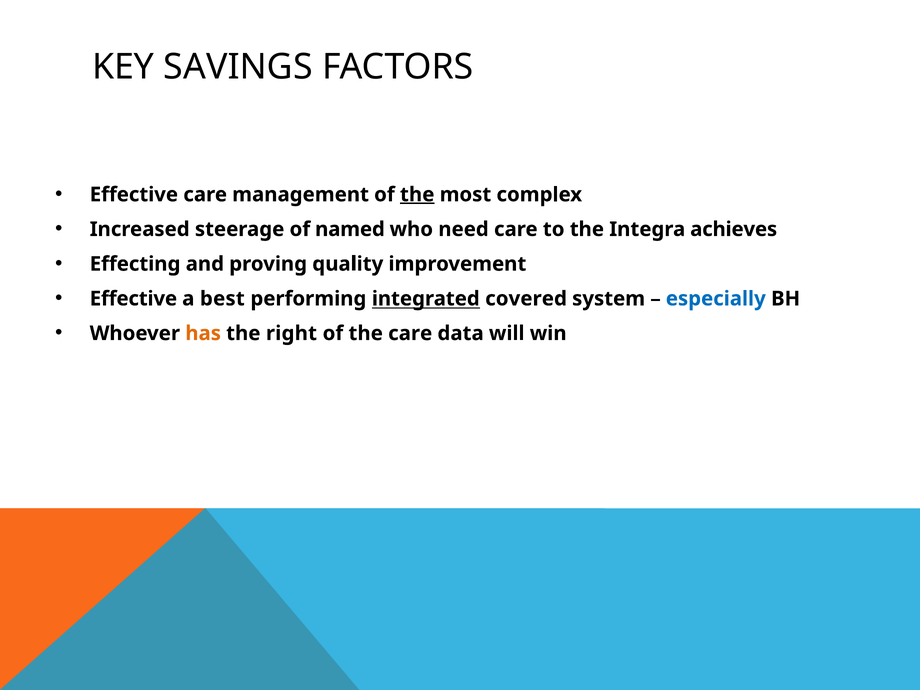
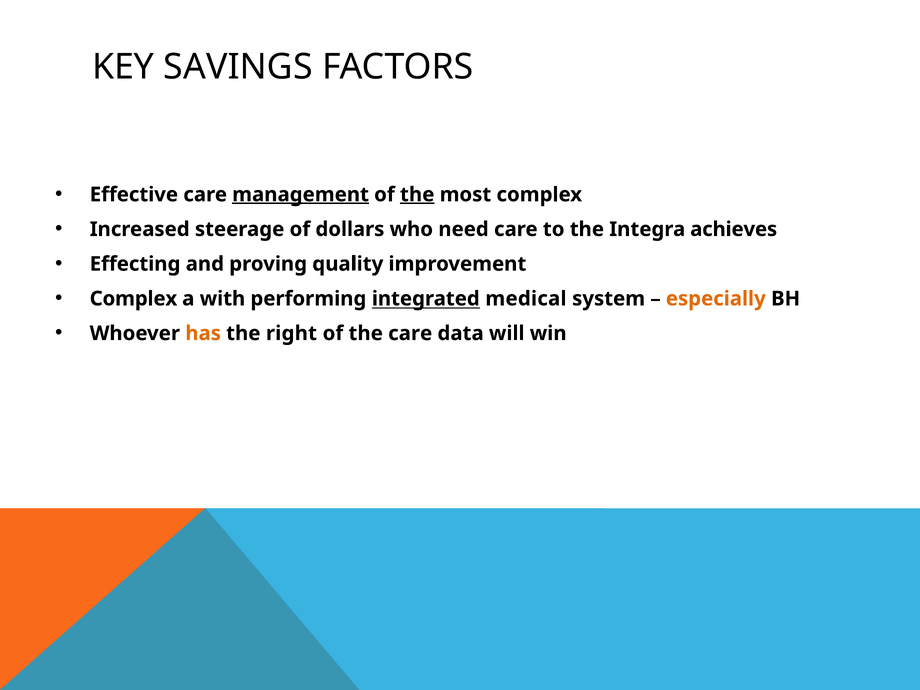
management underline: none -> present (301, 195)
named: named -> dollars (350, 229)
Effective: Effective -> Complex (133, 299)
best: best -> with (222, 299)
covered: covered -> medical (526, 299)
especially colour: blue -> orange (716, 299)
